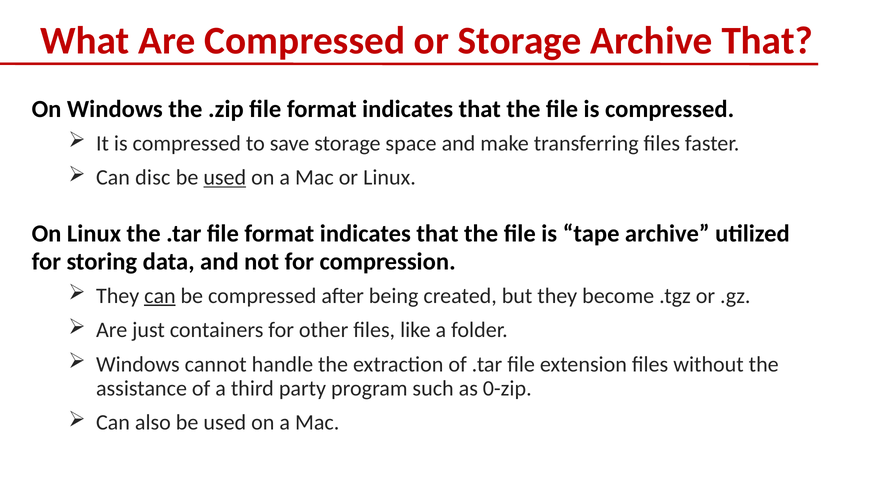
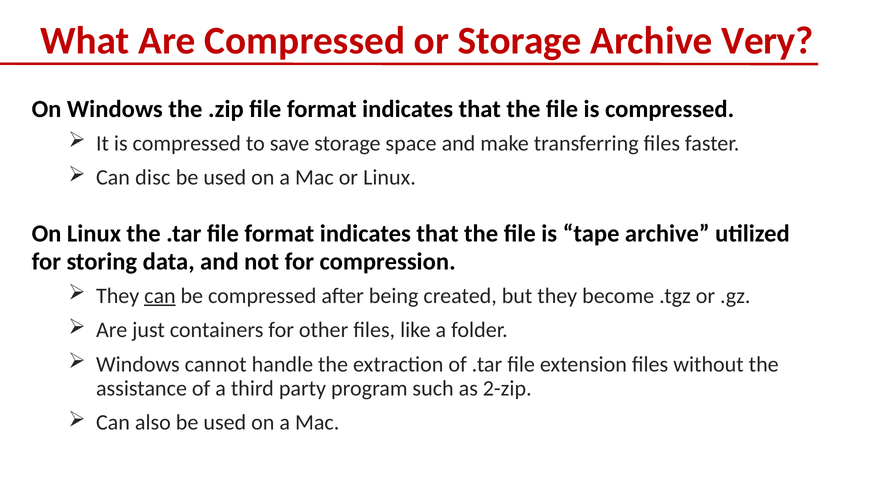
Archive That: That -> Very (767, 41)
used underline: present -> none (225, 178)
0-zip: 0-zip -> 2-zip (507, 389)
